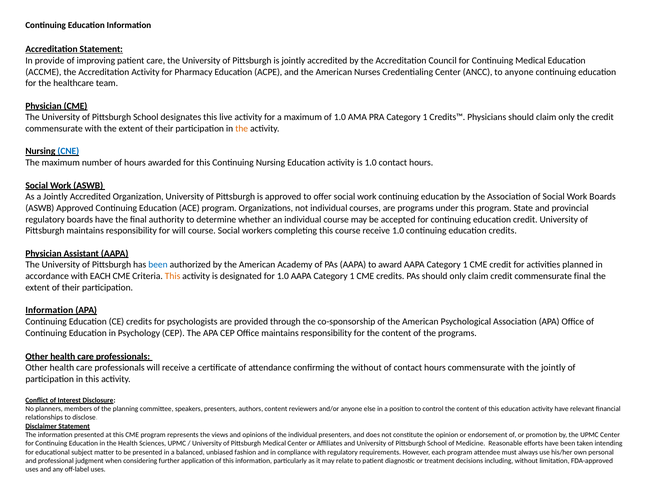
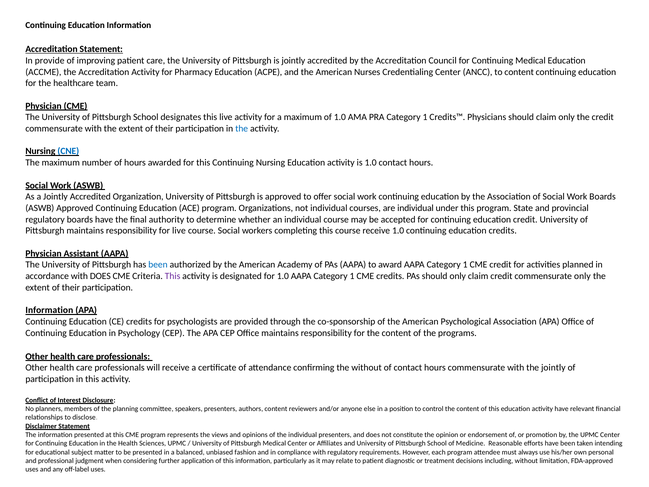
to anyone: anyone -> content (519, 72)
the colour: orange -> blue (242, 129)
are programs: programs -> individual (416, 208)
for will: will -> live (179, 231)
with EACH: EACH -> DOES (100, 276)
This colour: orange -> purple (173, 276)
commensurate final: final -> only (582, 276)
